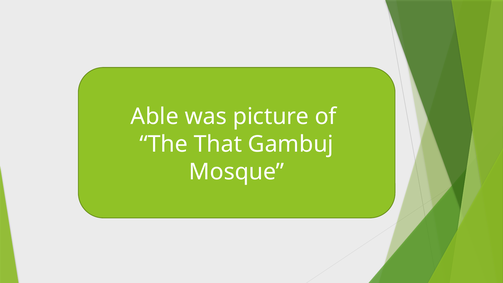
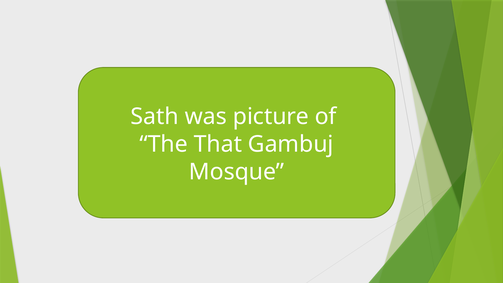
Able: Able -> Sath (155, 117)
